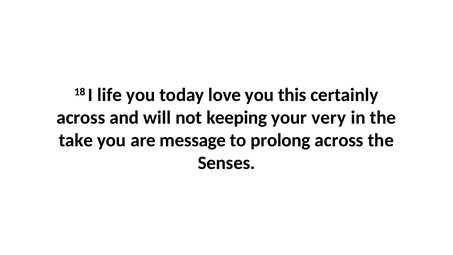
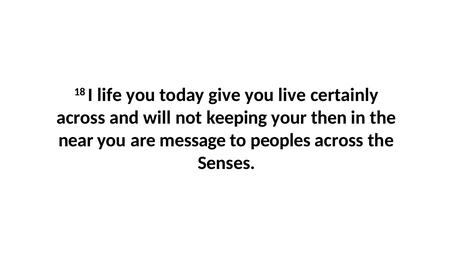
love: love -> give (224, 95)
this: this -> live (292, 95)
very: very -> then (329, 117)
take: take -> near (76, 140)
prolong: prolong -> peoples (281, 140)
